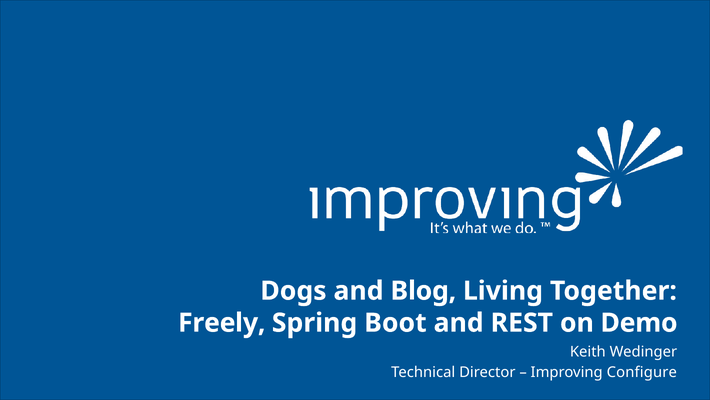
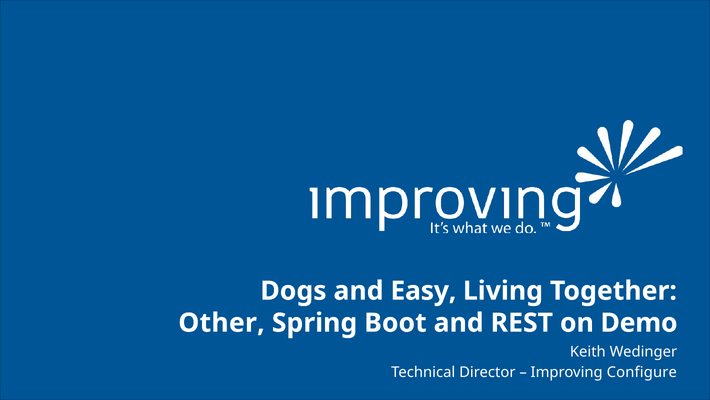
Blog: Blog -> Easy (423, 291)
Freely: Freely -> Other (221, 323)
